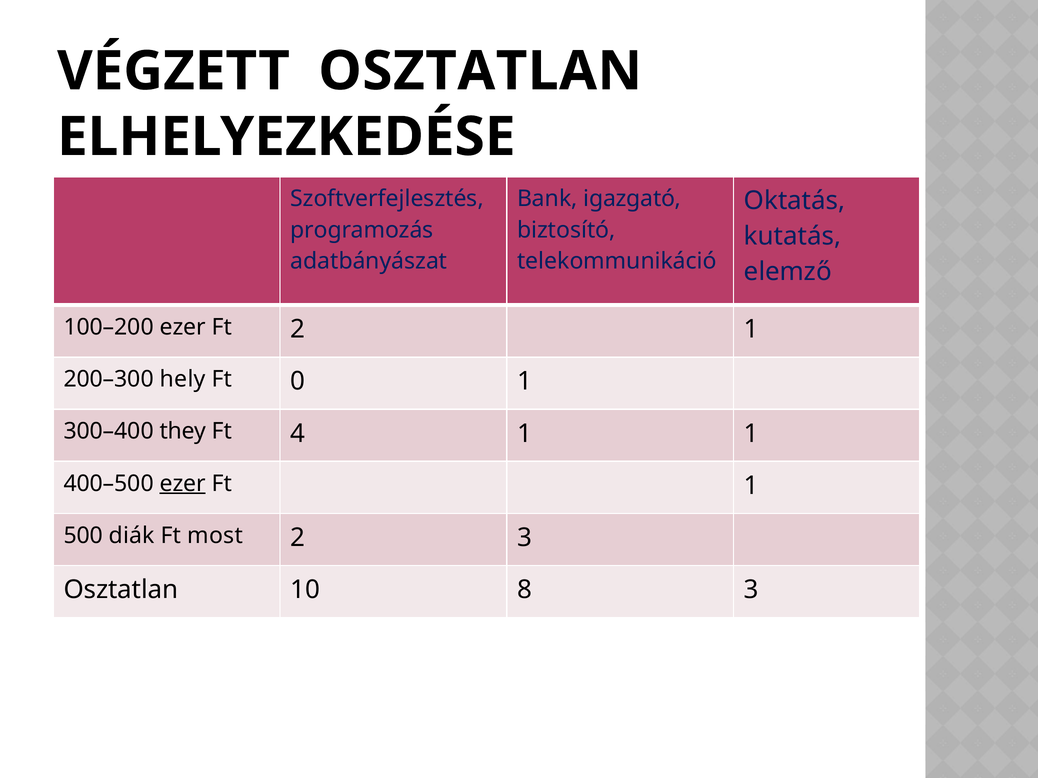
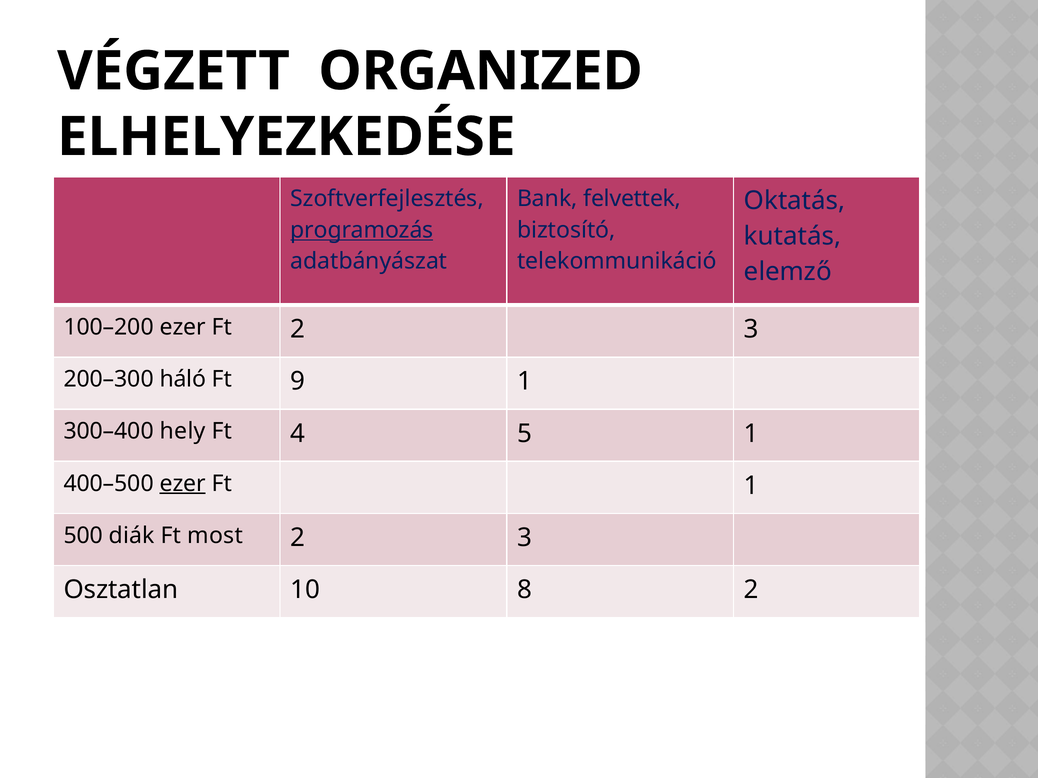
VÉGZETT OSZTATLAN: OSZTATLAN -> ORGANIZED (481, 71)
igazgató: igazgató -> felvettek (632, 199)
programozás underline: none -> present (362, 230)
Ft 2 1: 1 -> 3 (751, 330)
hely: hely -> háló (183, 380)
0: 0 -> 9 (298, 382)
they: they -> hely (183, 432)
4 1: 1 -> 5 (525, 434)
8 3: 3 -> 2 (751, 590)
